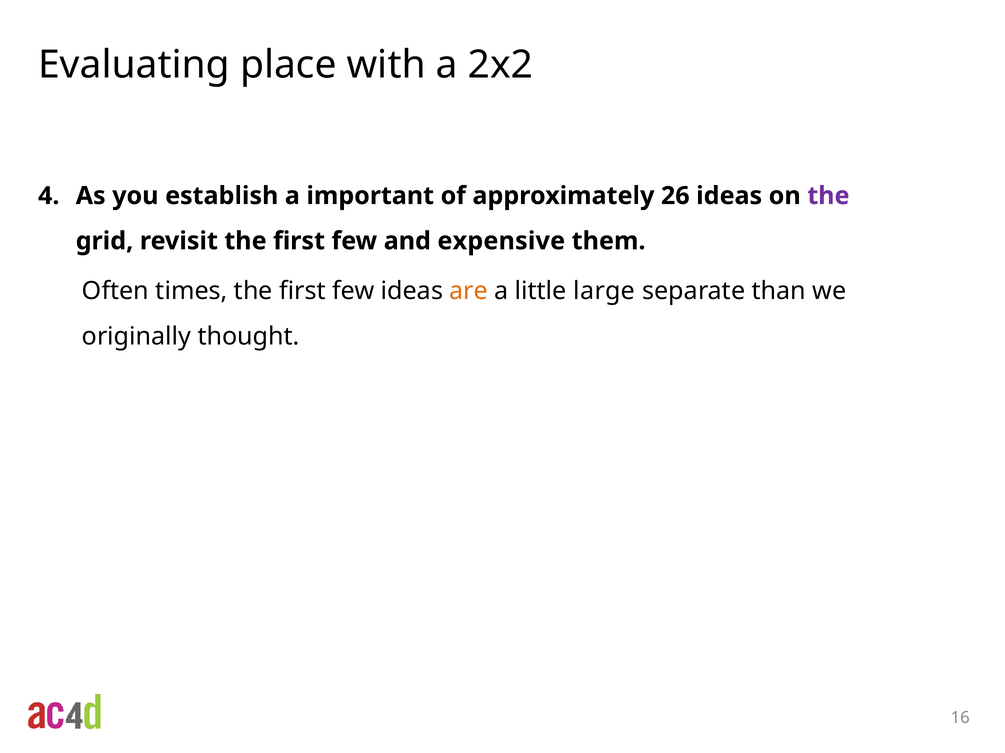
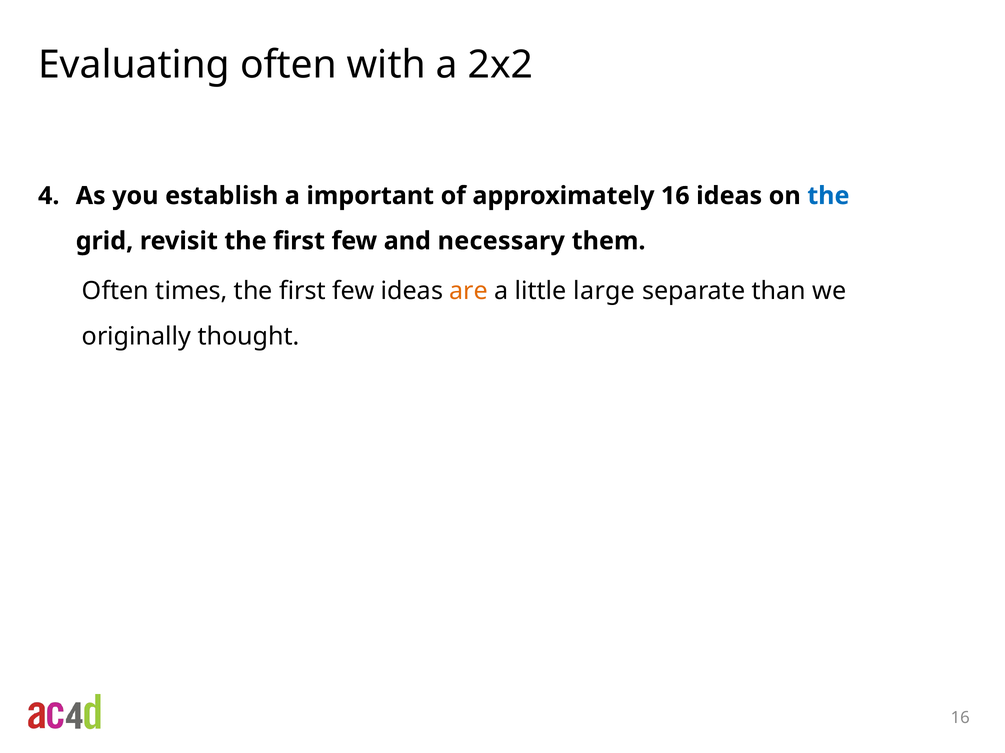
Evaluating place: place -> often (288, 65)
approximately 26: 26 -> 16 (675, 196)
the colour: purple -> blue (828, 196)
expensive: expensive -> necessary (501, 241)
